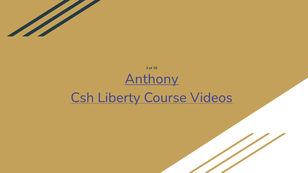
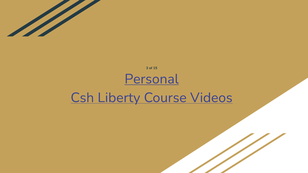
Anthony: Anthony -> Personal (152, 79)
